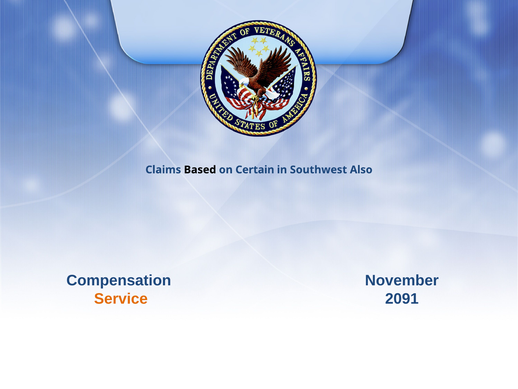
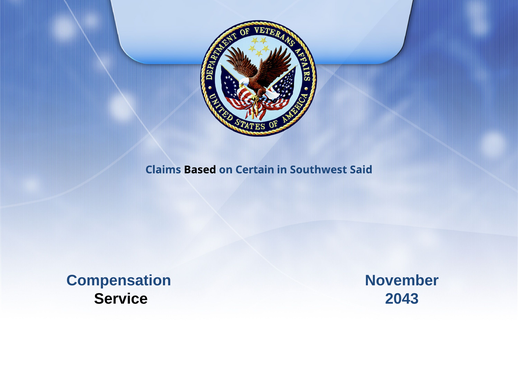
Also: Also -> Said (361, 170)
Service colour: orange -> black (121, 298)
2091: 2091 -> 2043 (402, 298)
